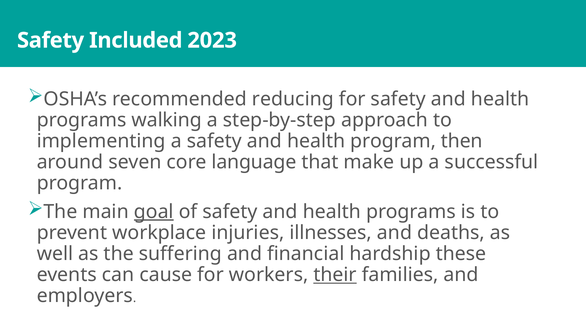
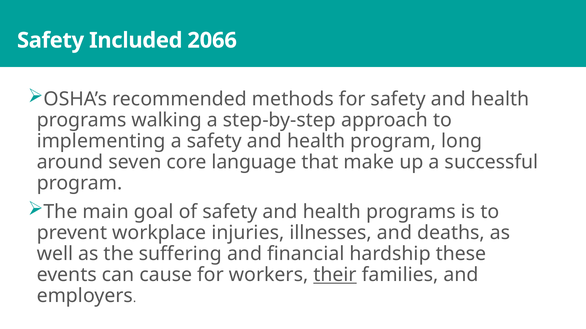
2023: 2023 -> 2066 (212, 40)
reducing: reducing -> methods (293, 99)
then: then -> long (462, 141)
goal underline: present -> none (154, 212)
